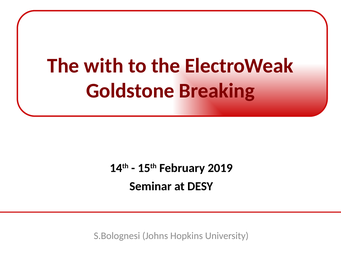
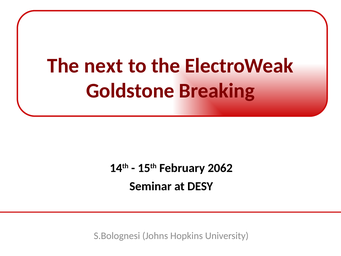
with: with -> next (104, 66)
2019: 2019 -> 2062 (220, 168)
